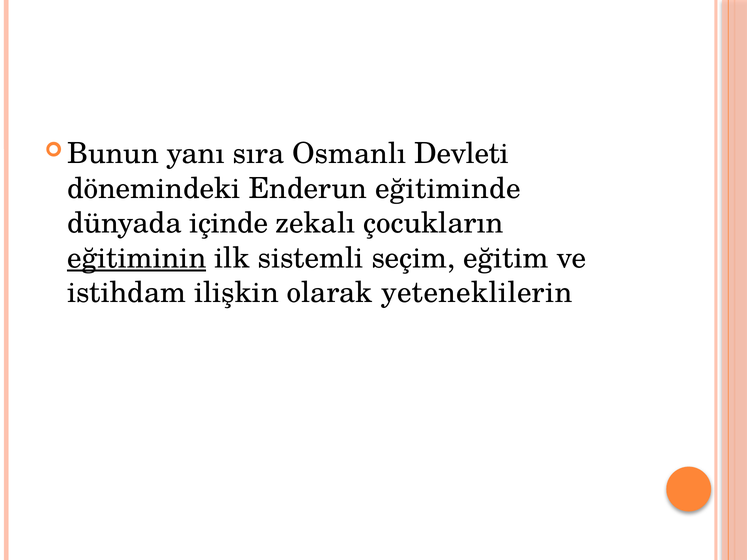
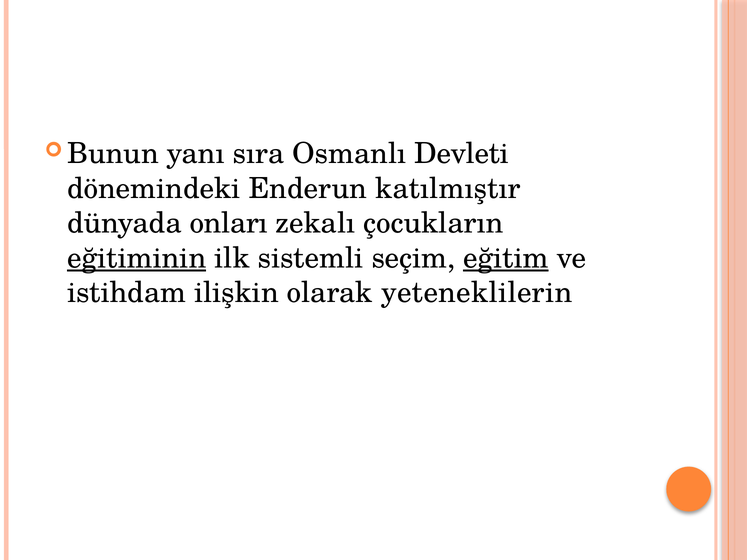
eğitiminde: eğitiminde -> katılmıştır (448, 189)
içinde: içinde -> onları (229, 223)
eğitim underline: none -> present (506, 258)
